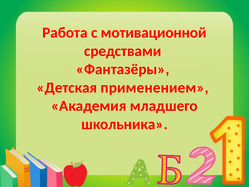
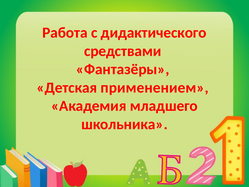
мотивационной: мотивационной -> дидактического (154, 33)
